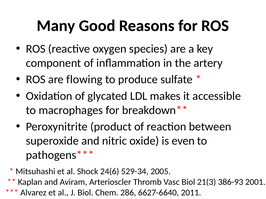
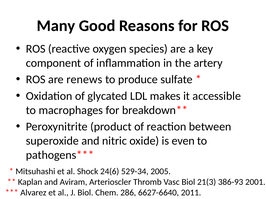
flowing: flowing -> renews (84, 80)
